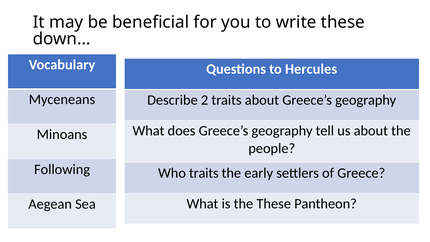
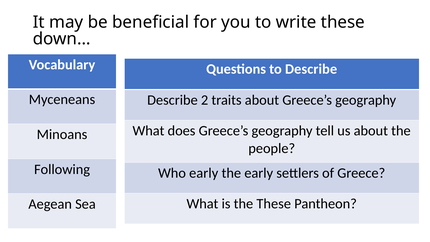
to Hercules: Hercules -> Describe (311, 69)
Who traits: traits -> early (204, 173)
